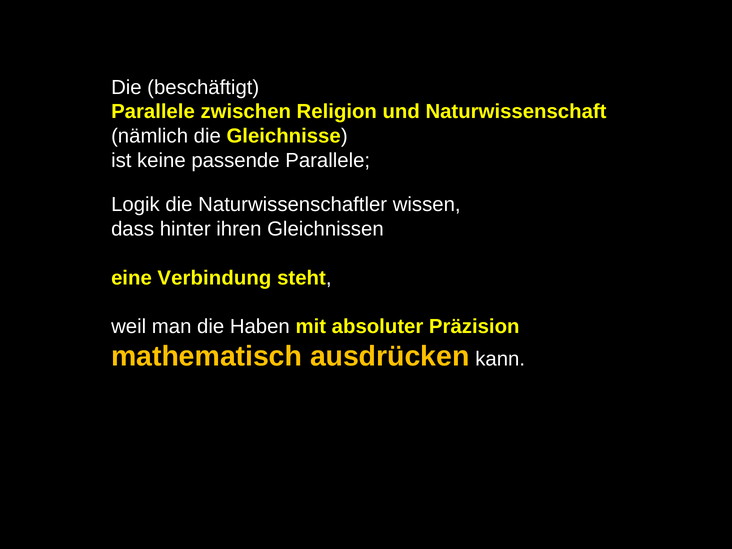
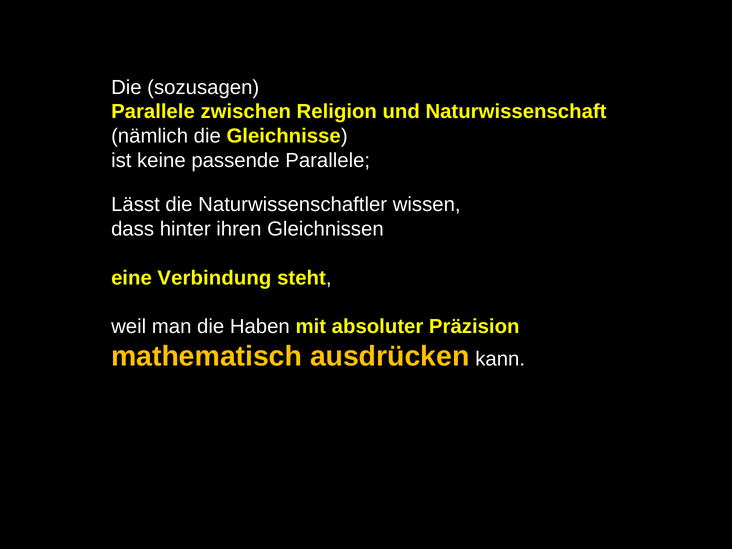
beschäftigt: beschäftigt -> sozusagen (203, 87)
Logik: Logik -> Lässt (135, 205)
